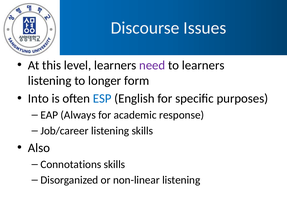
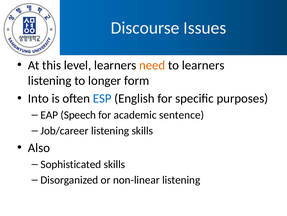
need colour: purple -> orange (152, 65)
Always: Always -> Speech (78, 115)
response: response -> sentence (182, 115)
Connotations: Connotations -> Sophisticated (71, 164)
